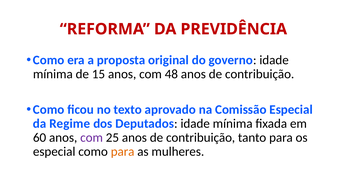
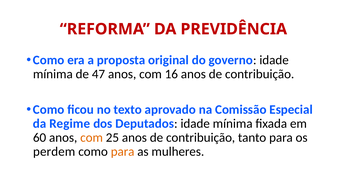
15: 15 -> 47 (98, 74)
48: 48 -> 16 (171, 74)
com colour: purple -> orange (92, 138)
especial: especial -> perdem (54, 152)
